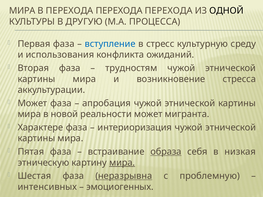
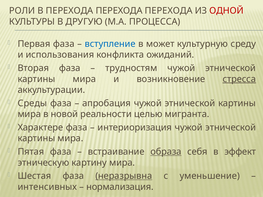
МИРА: МИРА -> РОЛИ (22, 11)
ОДНОЙ colour: black -> red (226, 11)
стресс: стресс -> может (160, 44)
стресса underline: none -> present (239, 79)
Может: Может -> Среды (32, 103)
реальности может: может -> целью (148, 114)
низкая: низкая -> эффект (240, 152)
мира underline: present -> none (122, 163)
проблемную: проблемную -> уменьшение (210, 176)
эмоциогенных: эмоциогенных -> нормализация (120, 187)
